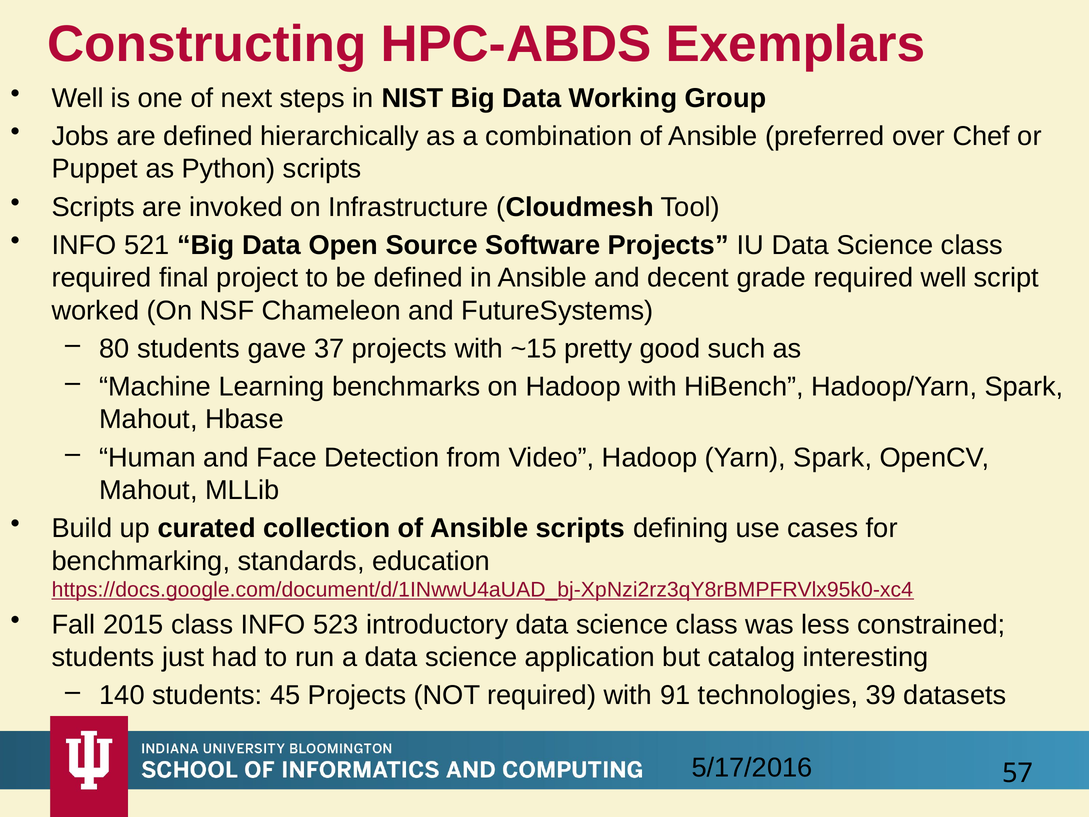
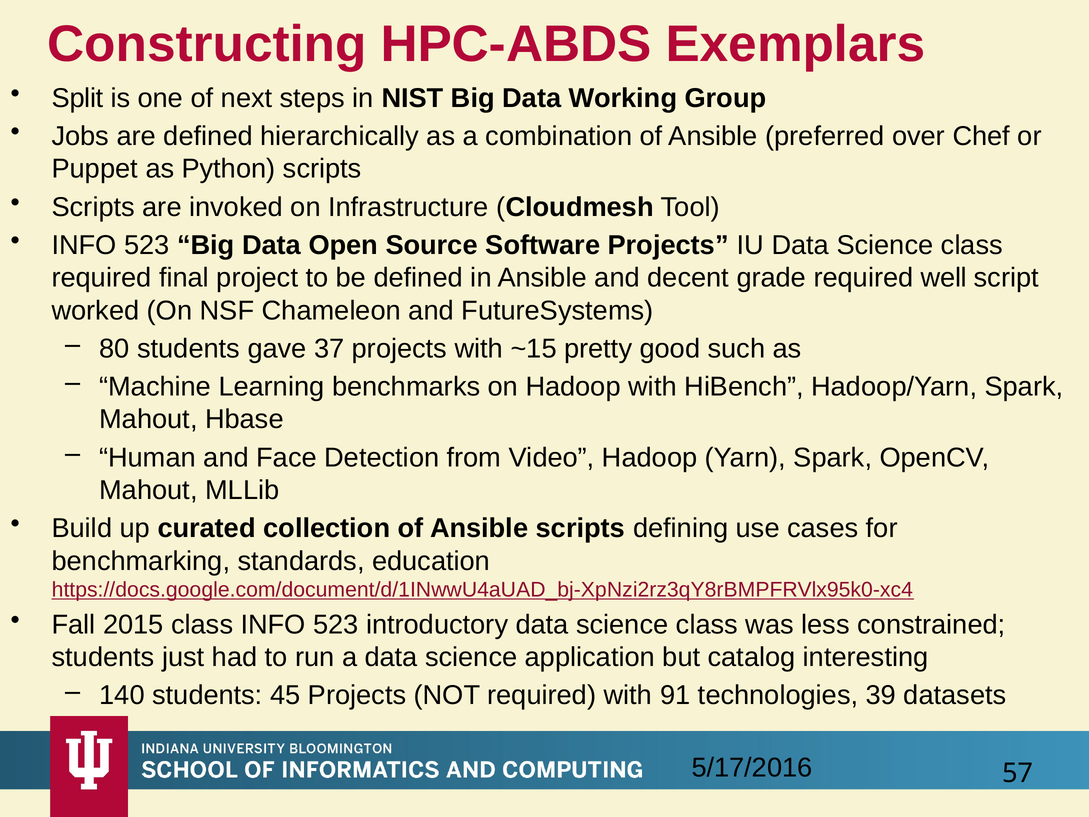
Well: Well -> Split (78, 98)
521: 521 -> 523 (147, 245)
